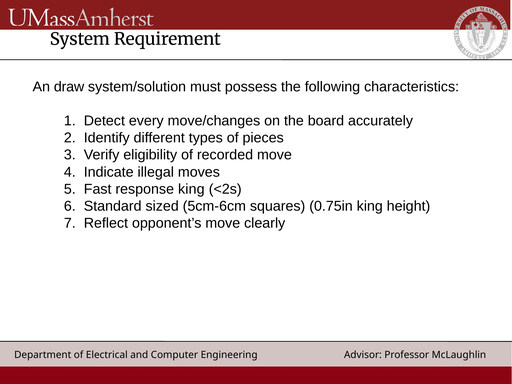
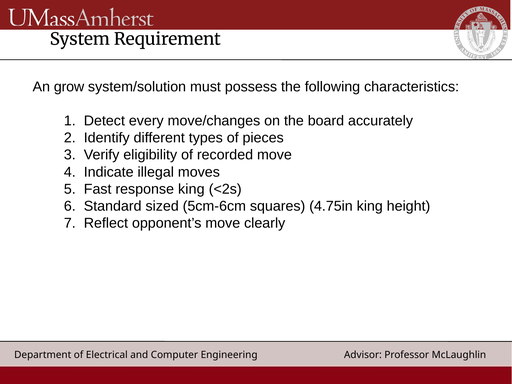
draw: draw -> grow (69, 87)
0.75in: 0.75in -> 4.75in (331, 206)
